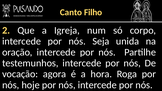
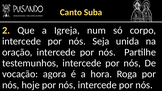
Filho: Filho -> Suba (93, 12)
